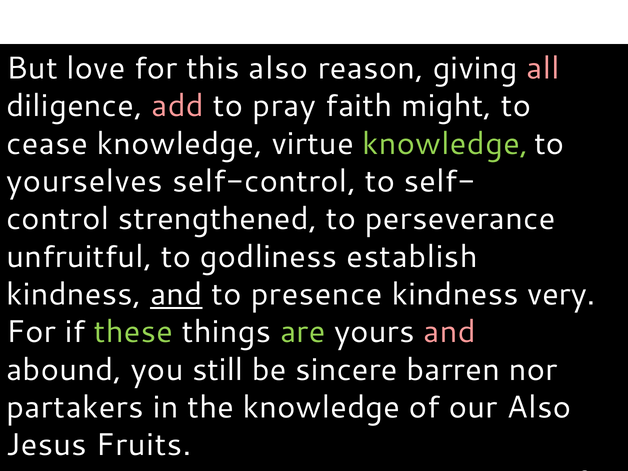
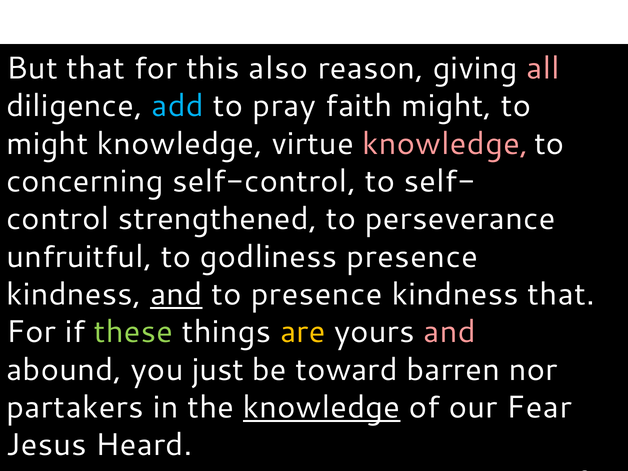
But love: love -> that (96, 68)
add colour: pink -> light blue (178, 106)
cease: cease -> might (47, 144)
knowledge colour: light green -> pink (446, 144)
yourselves: yourselves -> concerning (85, 181)
godliness establish: establish -> presence (412, 257)
kindness very: very -> that (561, 294)
are colour: light green -> yellow (303, 332)
still: still -> just (218, 370)
sincere: sincere -> toward (347, 370)
knowledge underline: none -> present (322, 407)
our Also: Also -> Fear (539, 407)
Fruits: Fruits -> Heard (144, 445)
